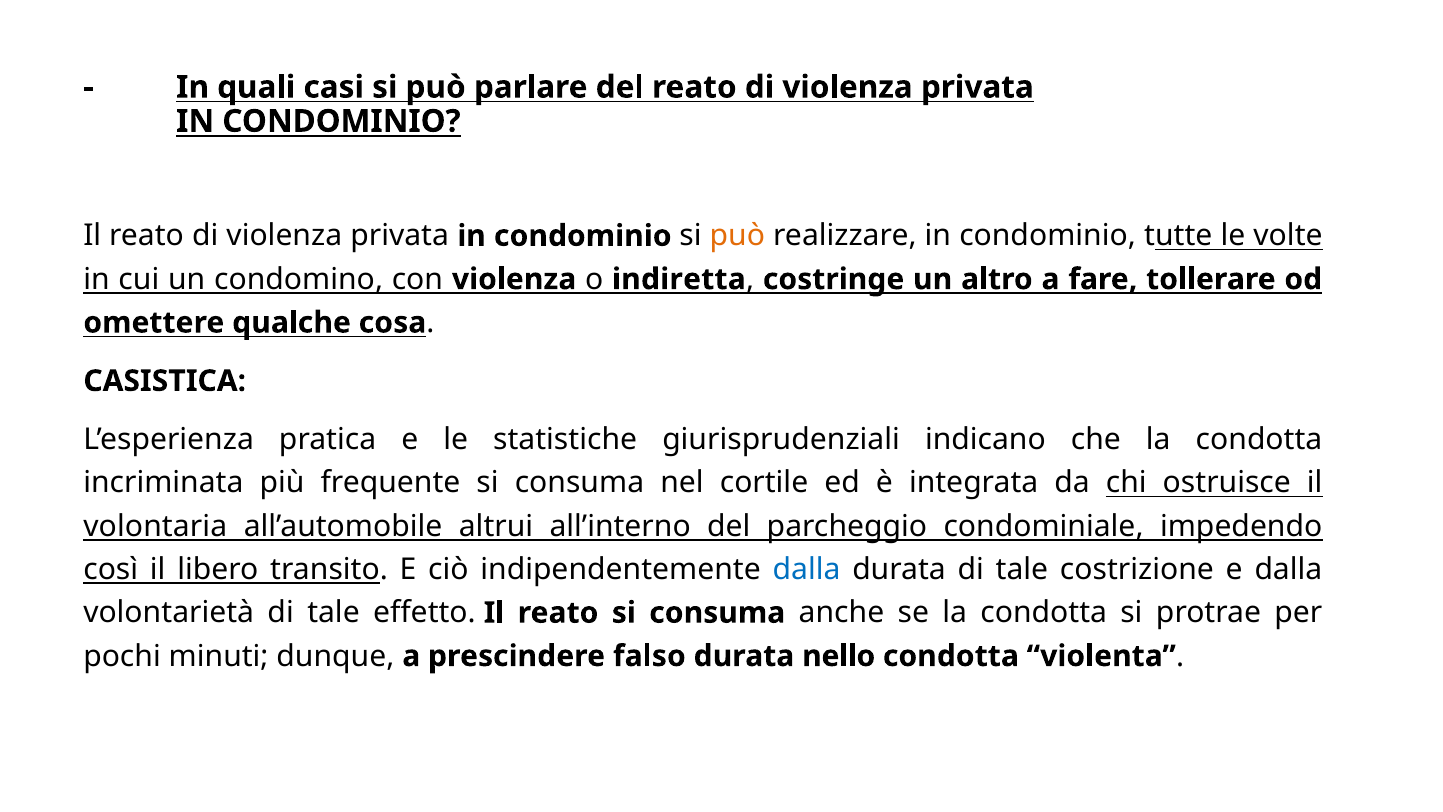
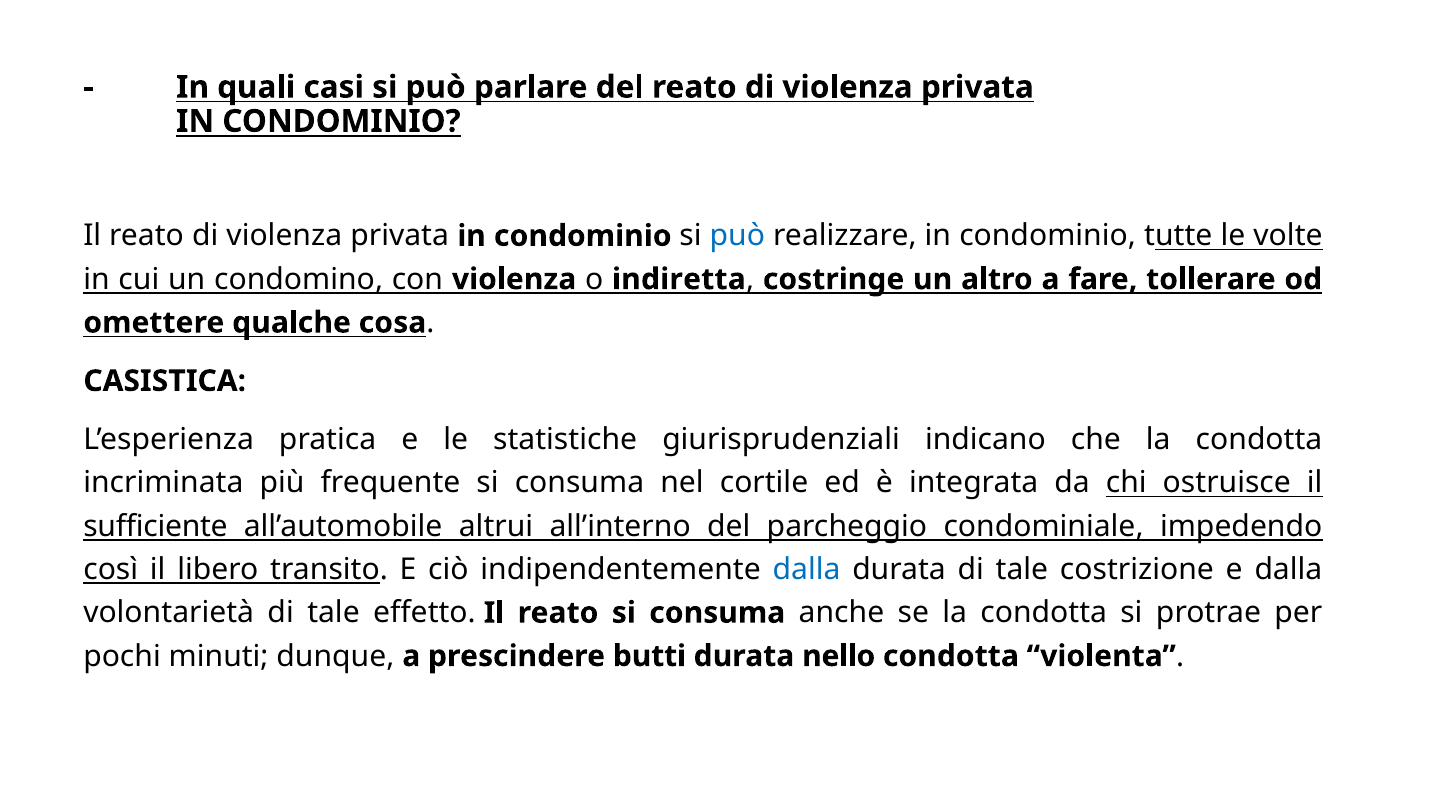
può colour: orange -> blue (737, 236)
volontaria: volontaria -> sufficiente (155, 526)
falso: falso -> butti (649, 656)
